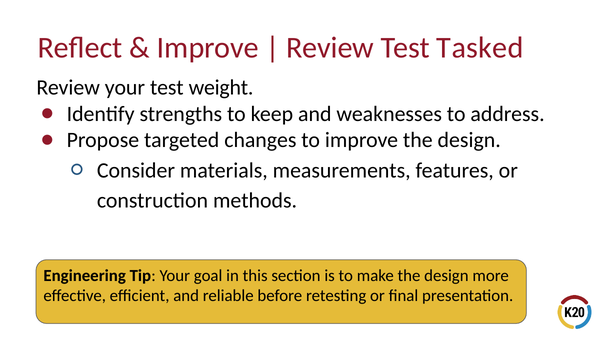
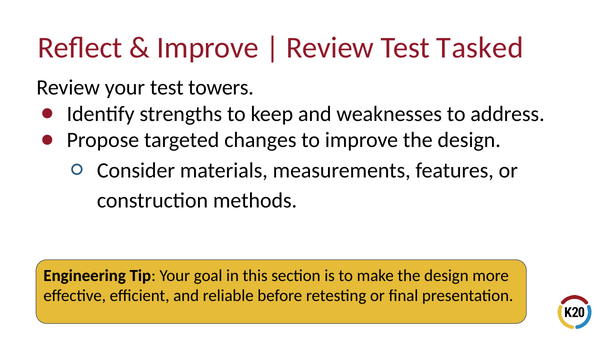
weight: weight -> towers (221, 88)
